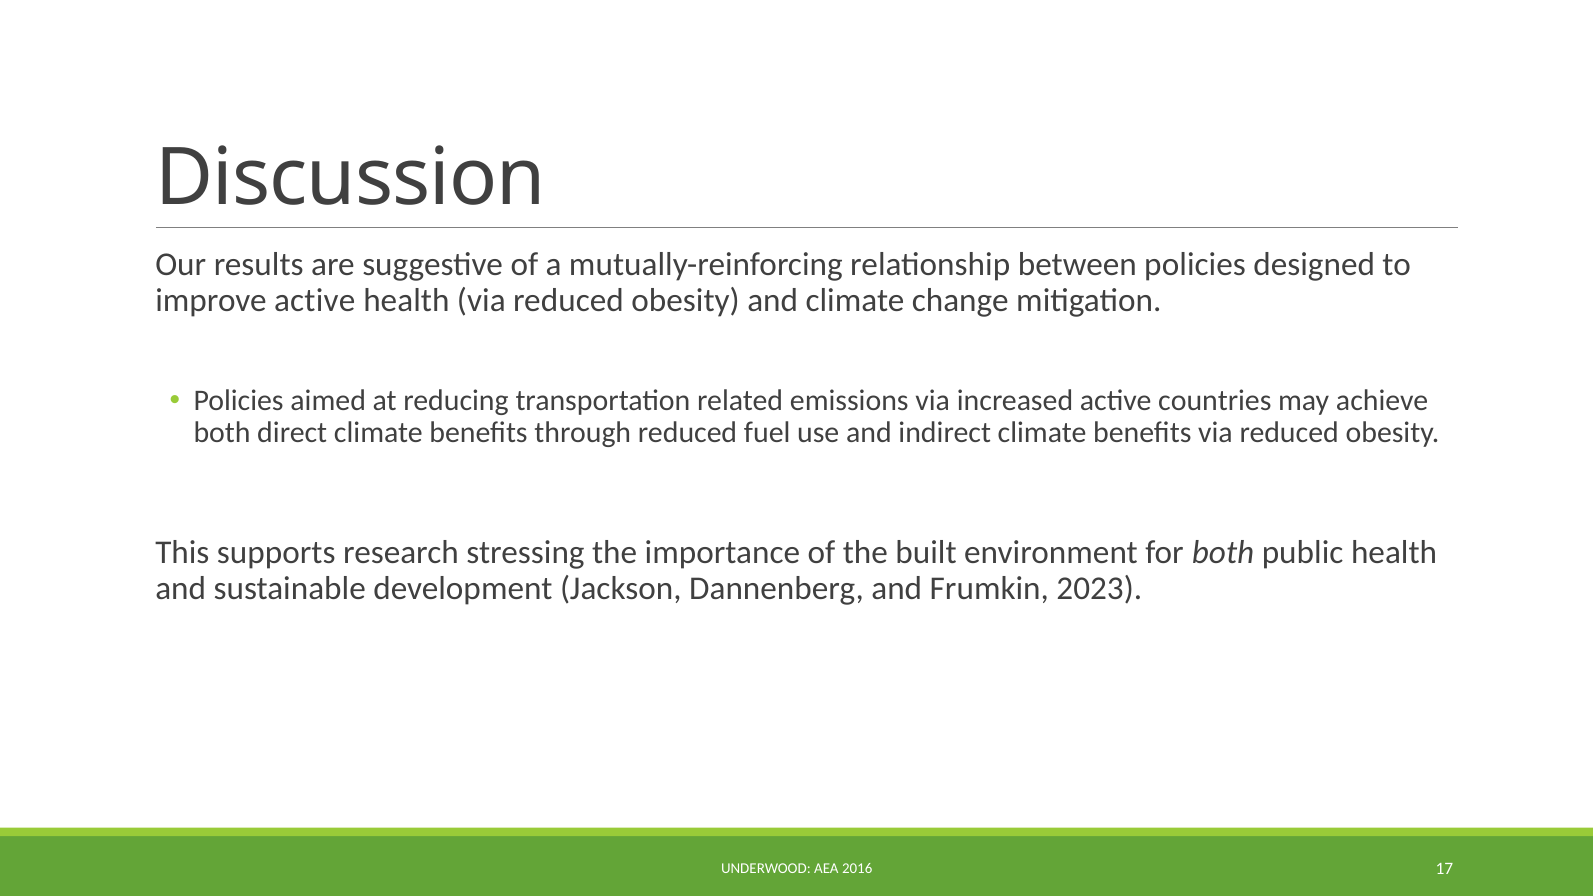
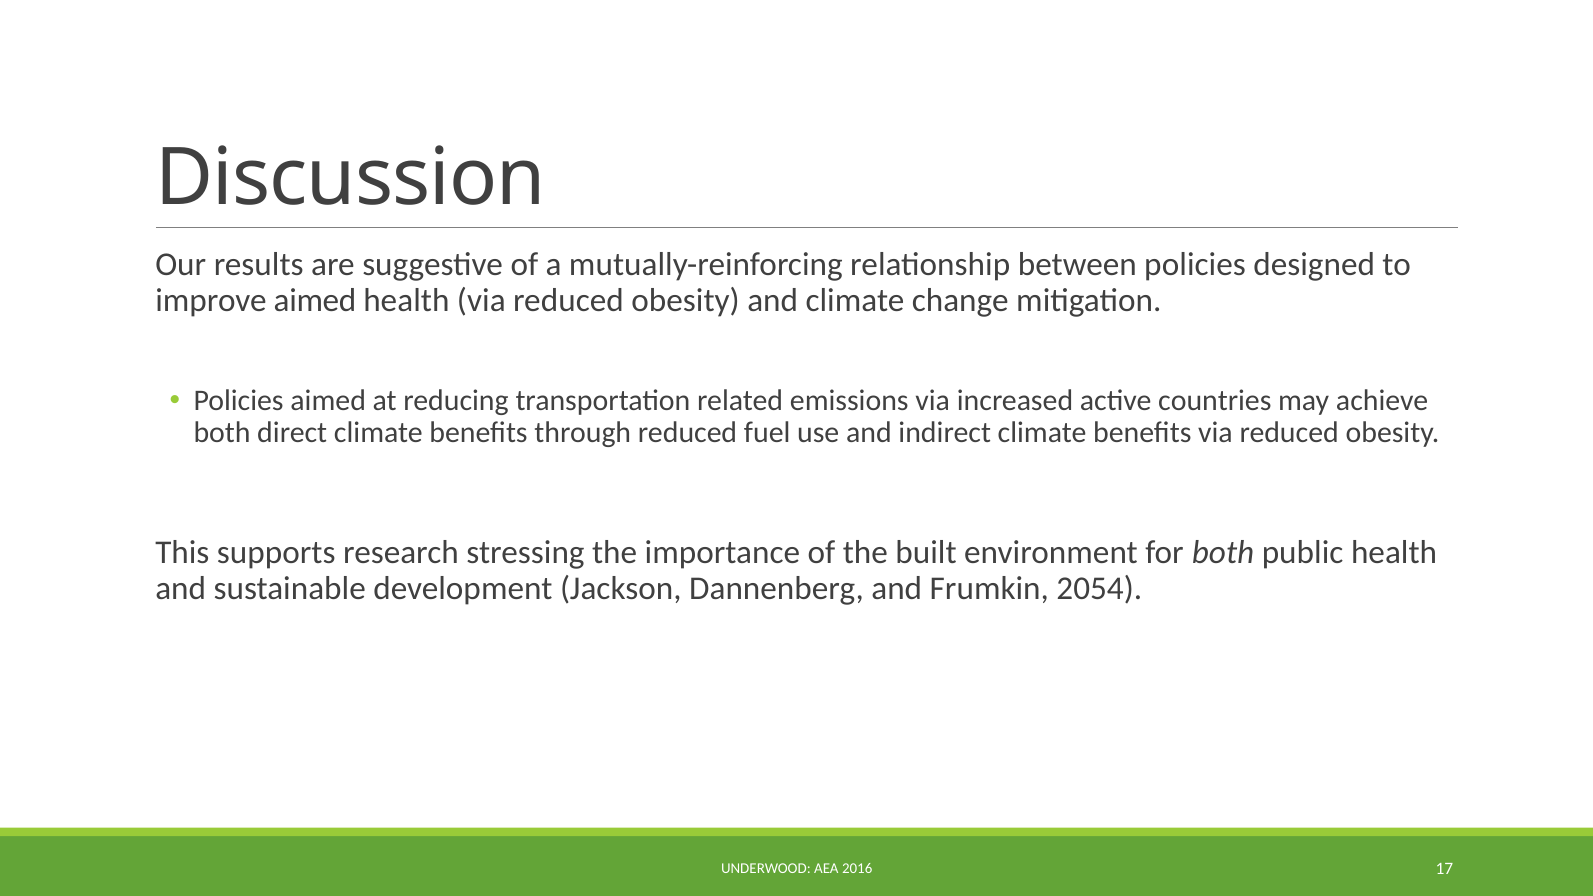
improve active: active -> aimed (315, 301)
2023: 2023 -> 2054 (1099, 588)
